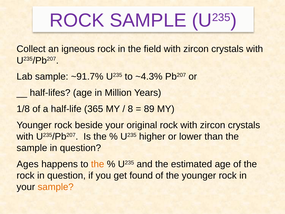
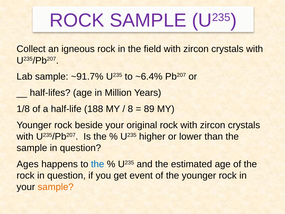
~4.3%: ~4.3% -> ~6.4% (149, 77)
365: 365 -> 188 (94, 109)
the colour: orange -> blue (98, 164)
found: found -> event (141, 175)
